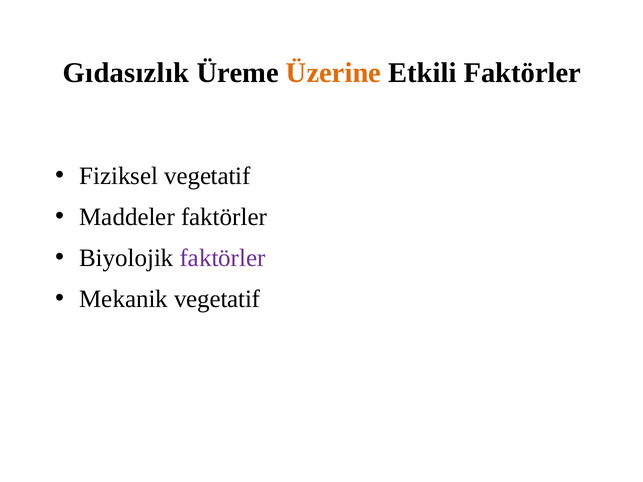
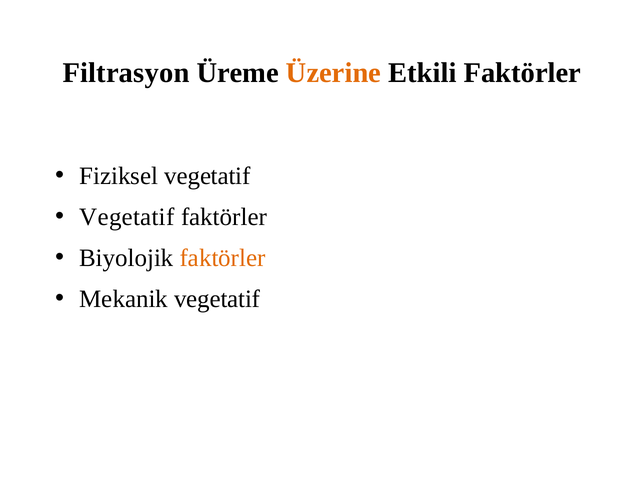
Gıdasızlık: Gıdasızlık -> Filtrasyon (126, 73)
Maddeler: Maddeler -> Vegetatif (127, 217)
faktörler colour: purple -> orange (223, 258)
